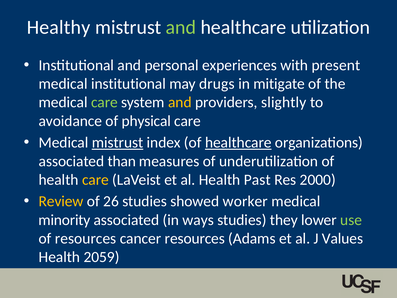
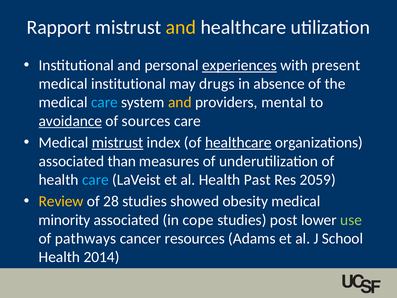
Healthy: Healthy -> Rapport (59, 27)
and colour: light green -> yellow (181, 27)
experiences underline: none -> present (239, 65)
mitigate: mitigate -> absence (279, 84)
care colour: light green -> light blue (104, 102)
slightly: slightly -> mental (284, 102)
avoidance underline: none -> present (70, 121)
physical: physical -> sources (146, 121)
care colour: yellow -> light blue (95, 180)
2000: 2000 -> 2059 (318, 180)
26: 26 -> 28 (111, 201)
worker: worker -> obesity (245, 201)
ways: ways -> cope (198, 220)
they: they -> post (284, 220)
of resources: resources -> pathways (86, 238)
Values: Values -> School (343, 238)
2059: 2059 -> 2014 (102, 257)
